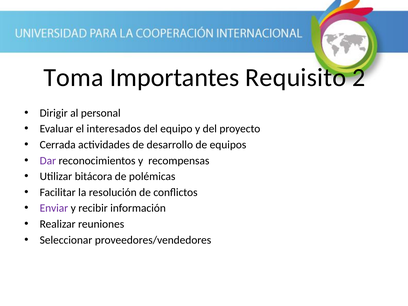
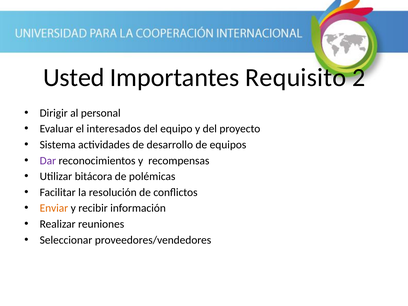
Toma: Toma -> Usted (74, 78)
Cerrada: Cerrada -> Sistema (58, 145)
Enviar colour: purple -> orange (54, 208)
